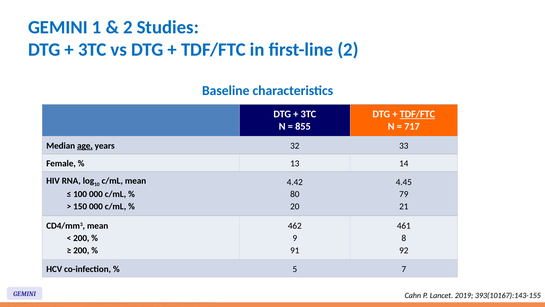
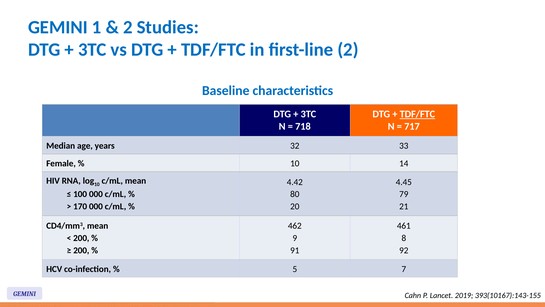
855: 855 -> 718 (303, 126)
age underline: present -> none (85, 146)
13: 13 -> 10 (295, 163)
150: 150 -> 170 (80, 206)
